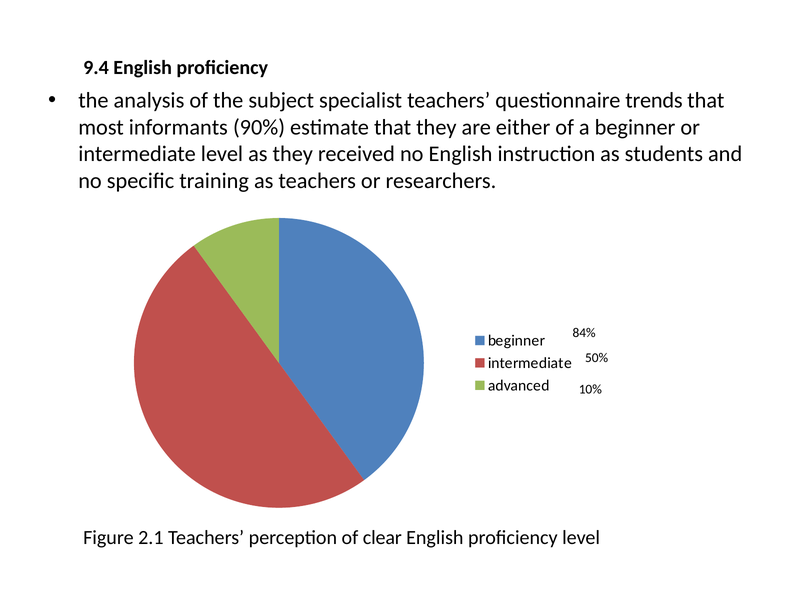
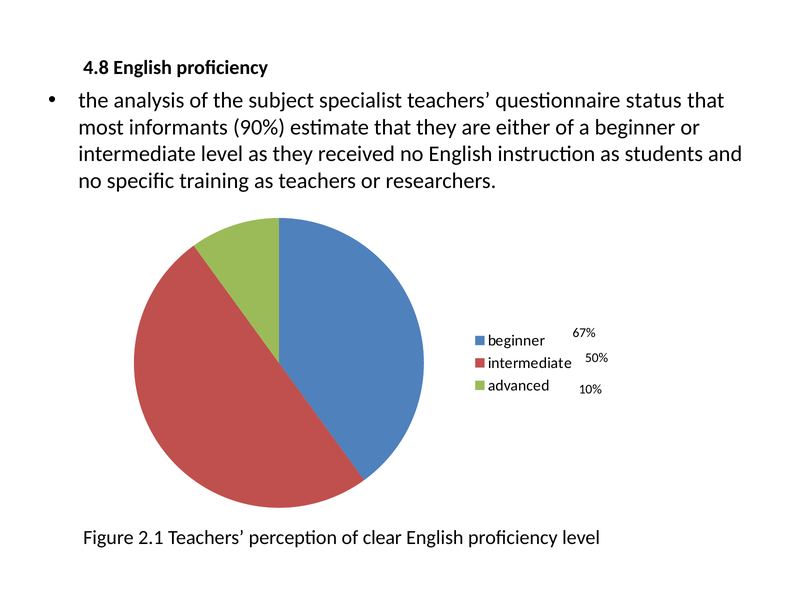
9.4: 9.4 -> 4.8 (96, 68)
trends: trends -> status (654, 101)
84%: 84% -> 67% (584, 333)
